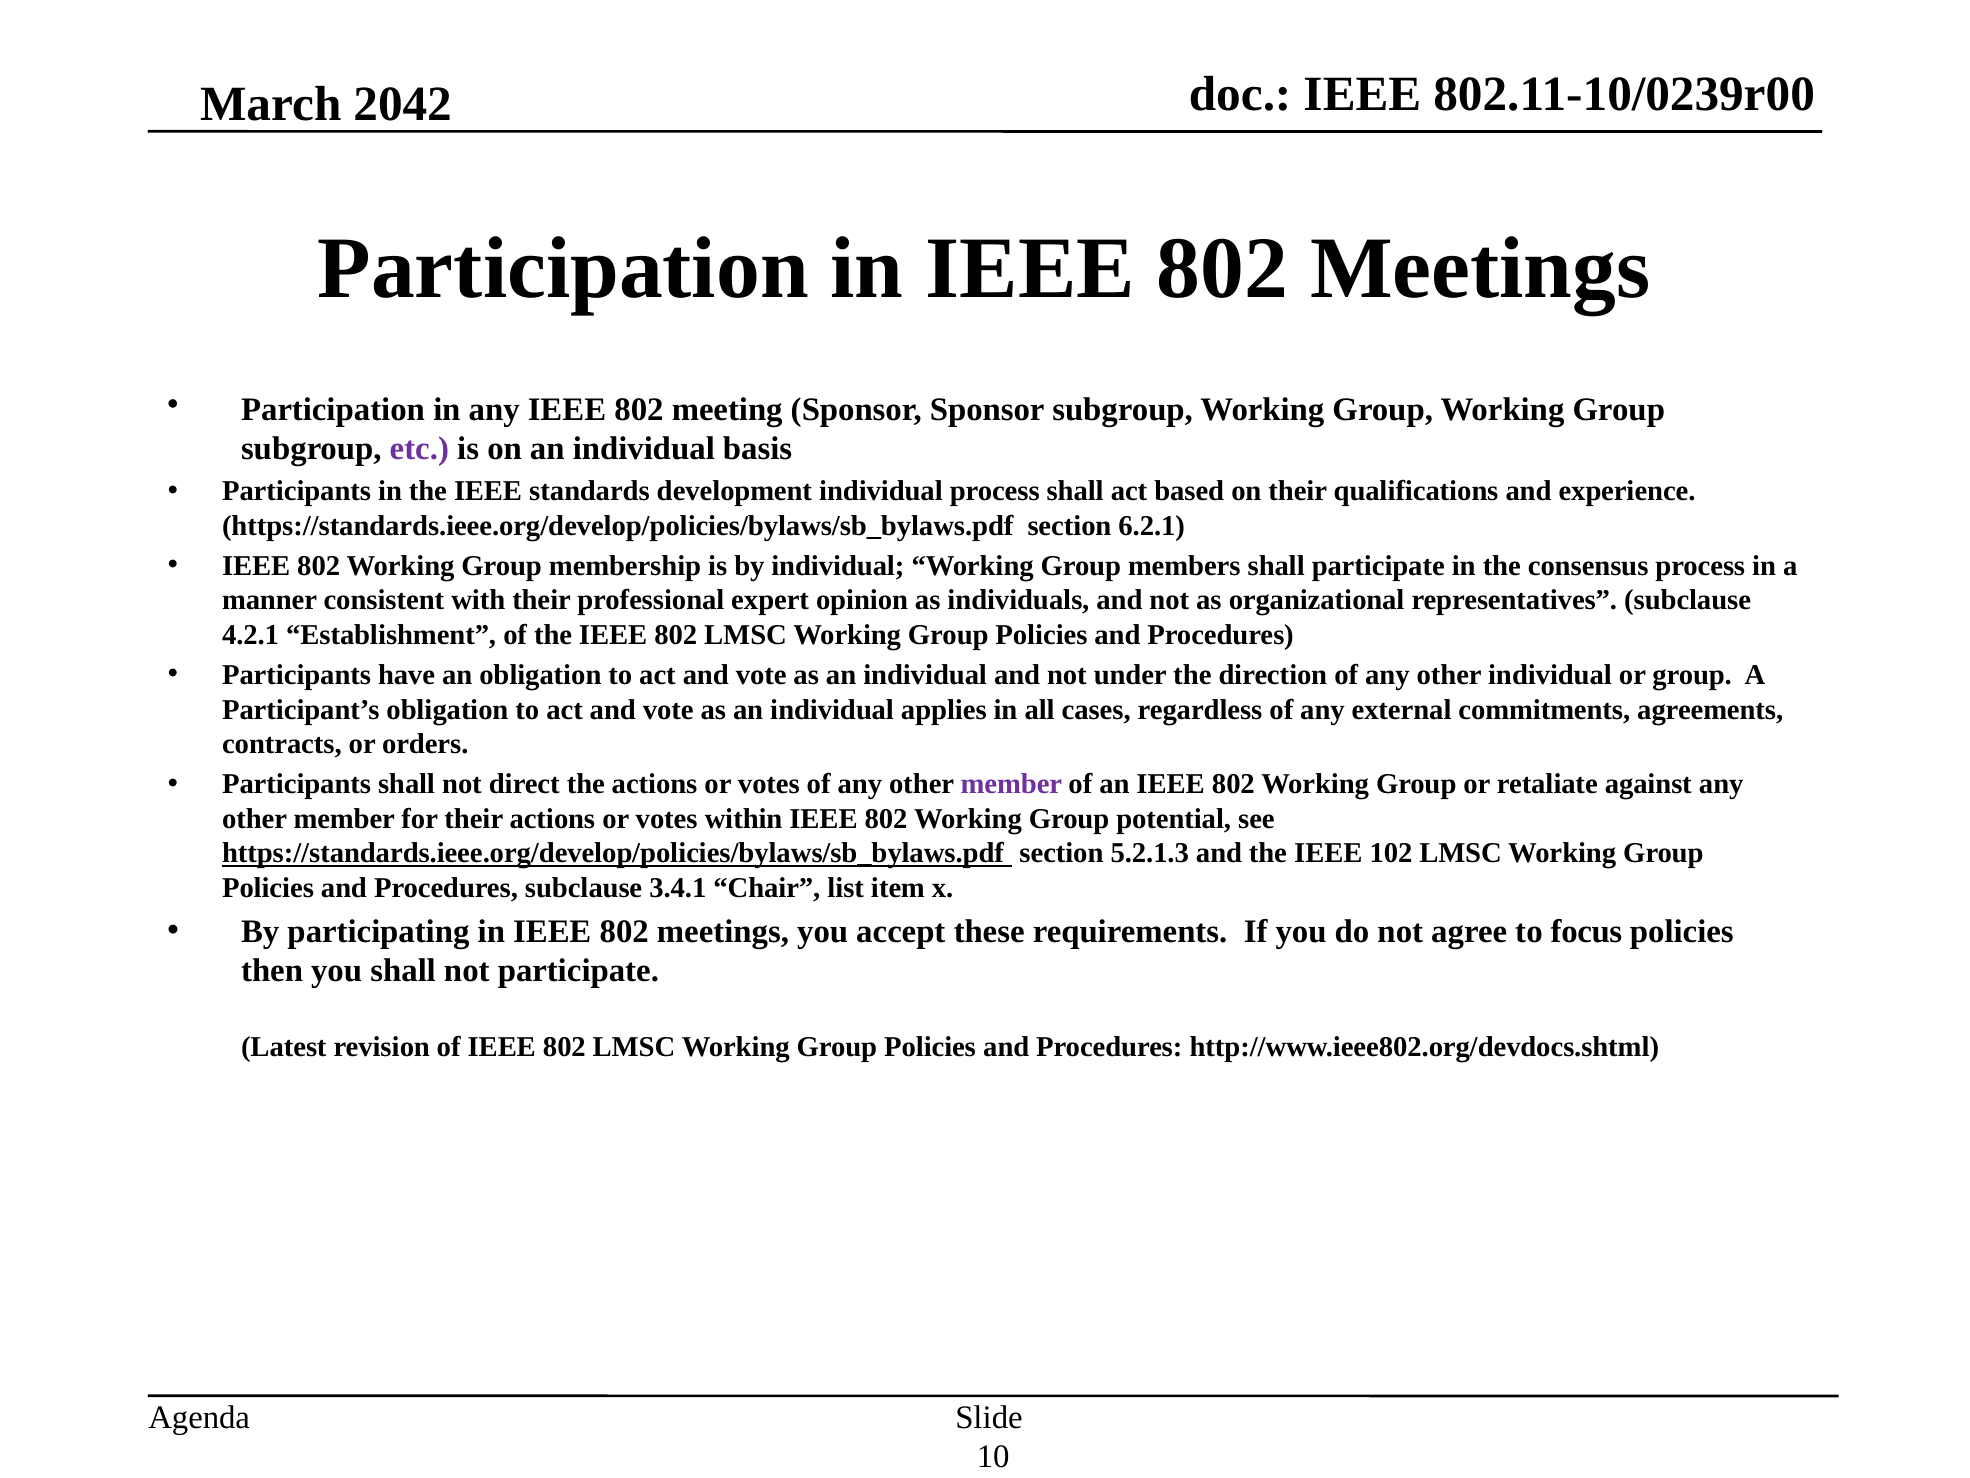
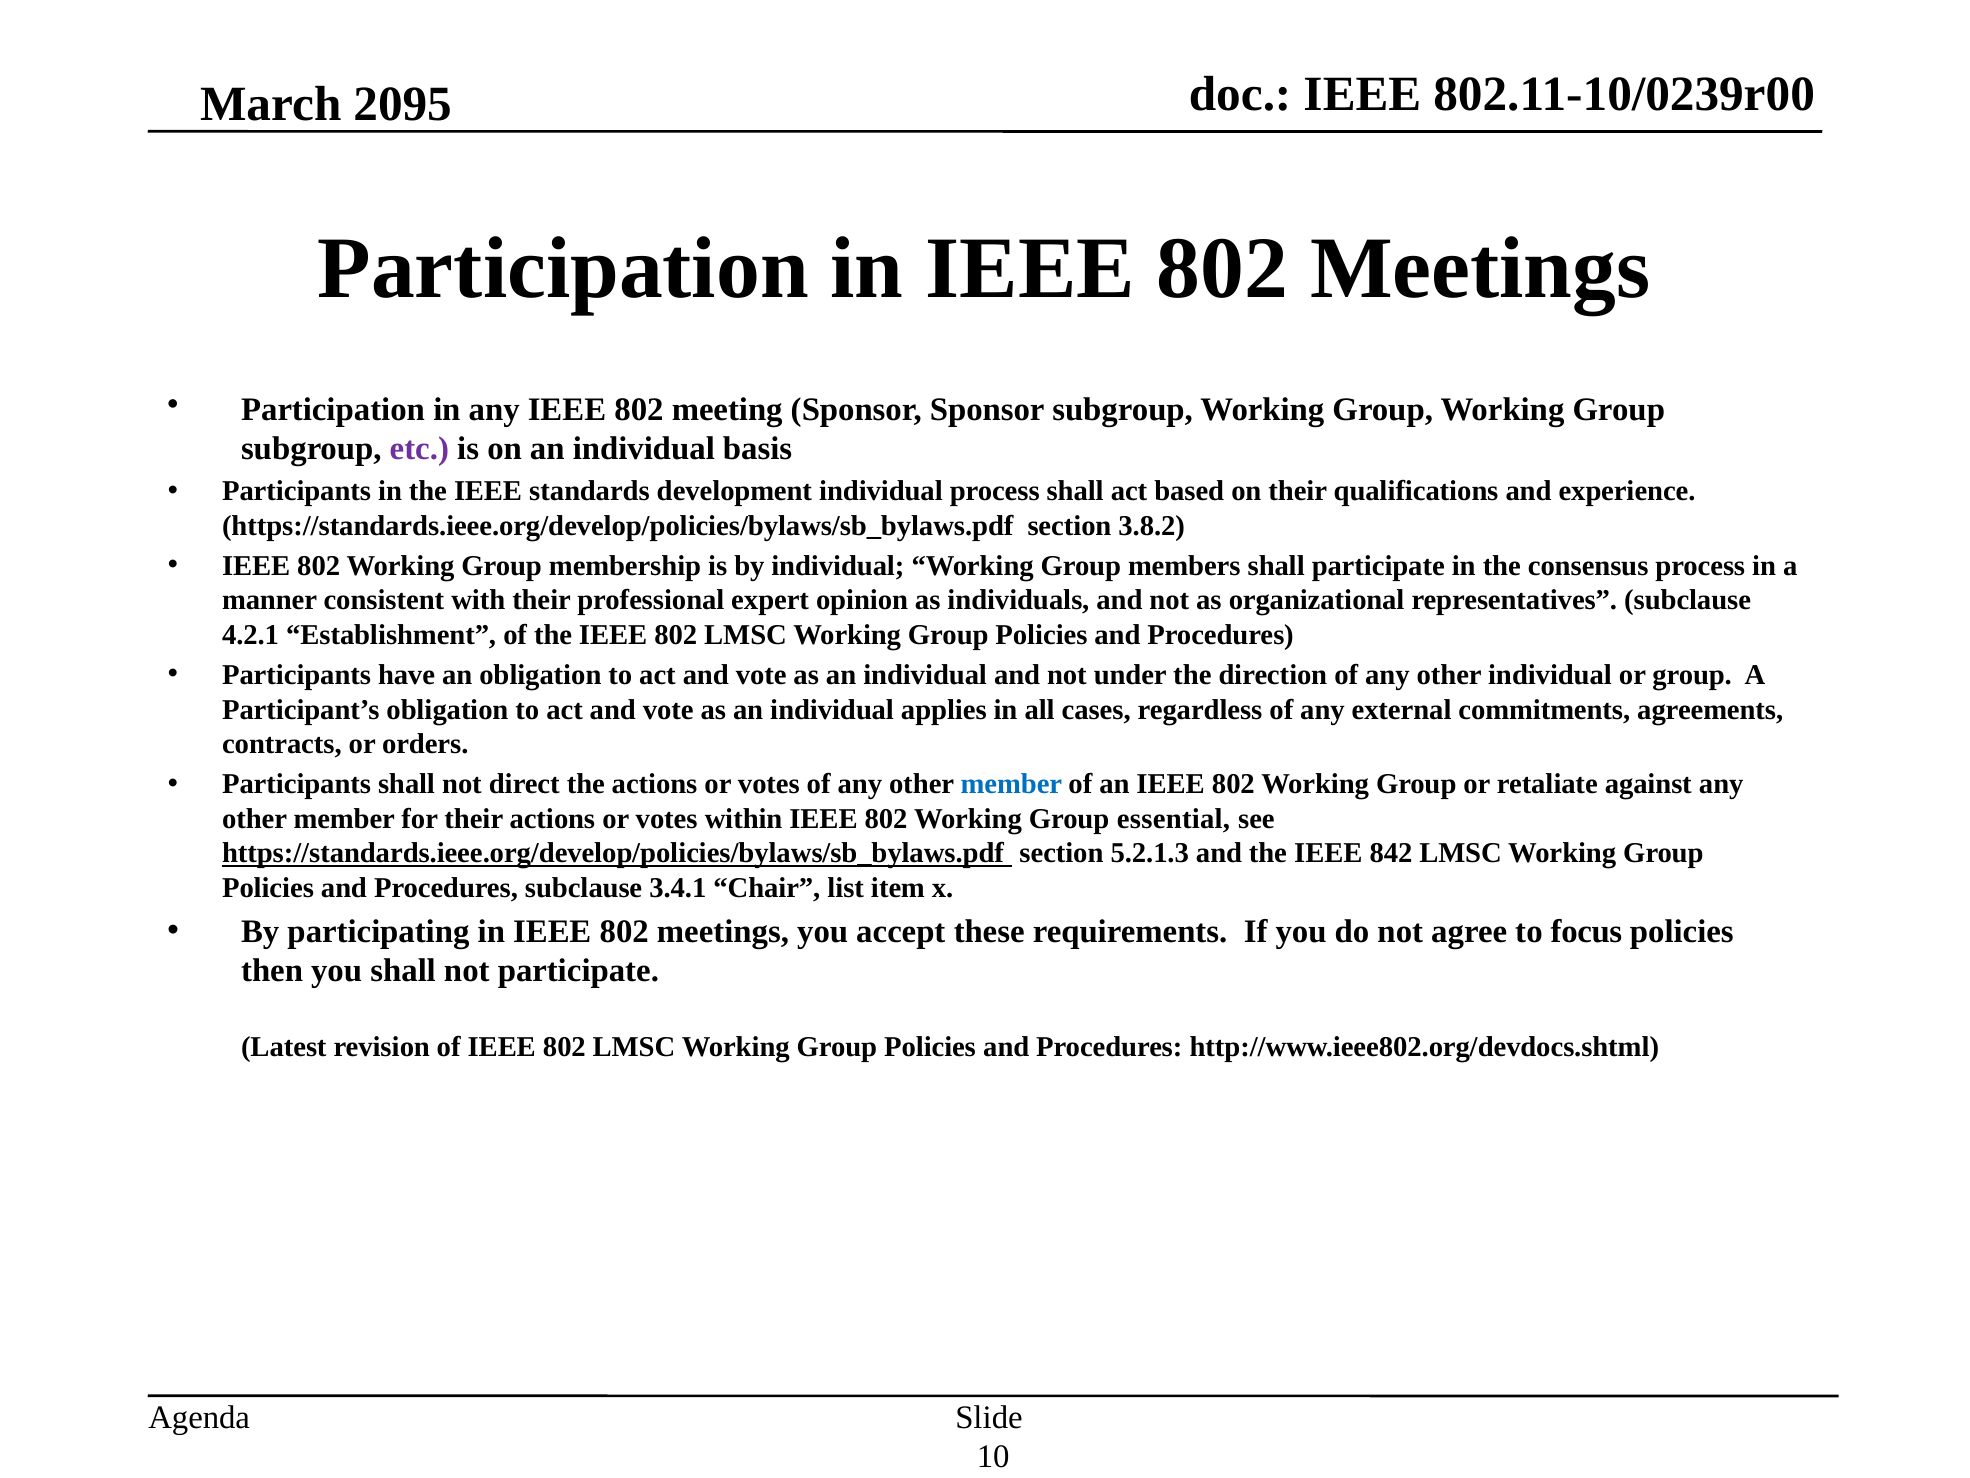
2042: 2042 -> 2095 (403, 104)
6.2.1: 6.2.1 -> 3.8.2 (1152, 526)
member colour: purple -> blue (1011, 784)
potential: potential -> essential (1174, 818)
102: 102 -> 842 (1391, 853)
